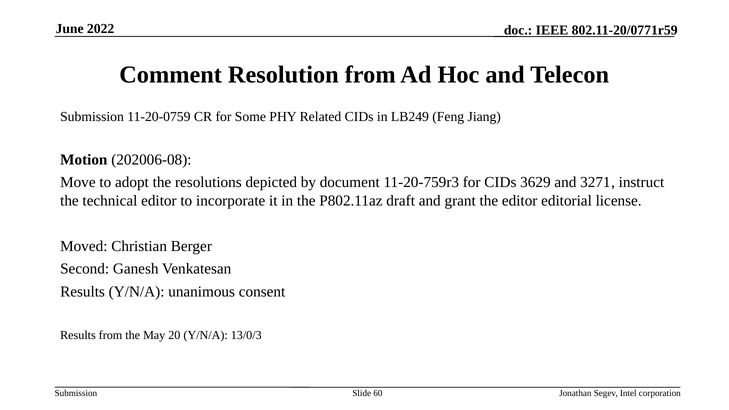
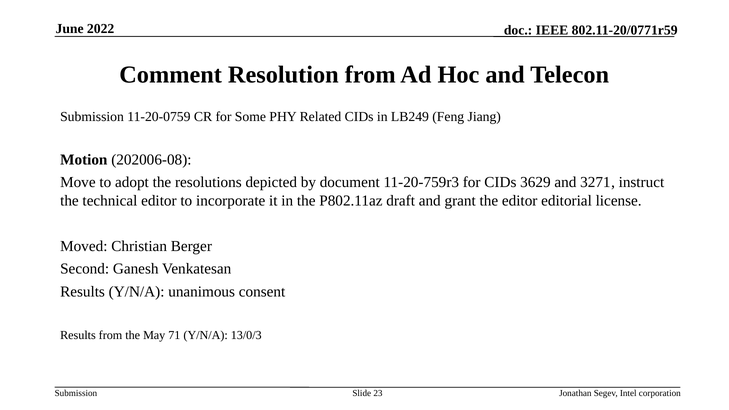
20: 20 -> 71 (174, 335)
60: 60 -> 23 (378, 393)
